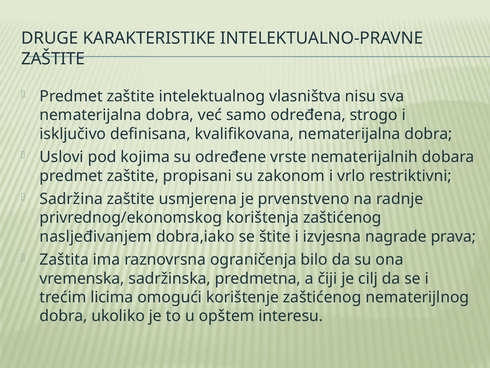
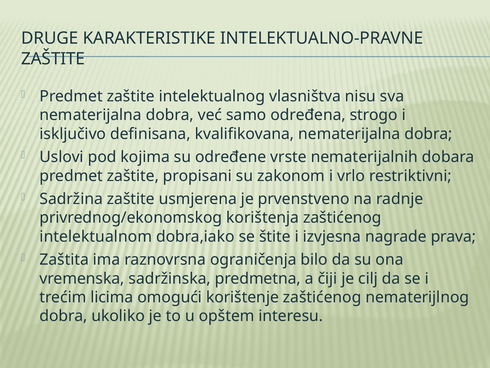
nasljeđivanjem: nasljeđivanjem -> intelektualnom (96, 236)
